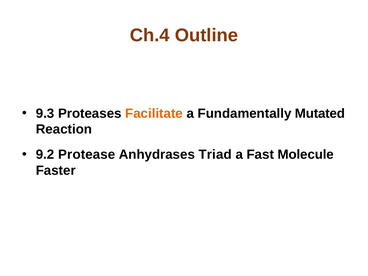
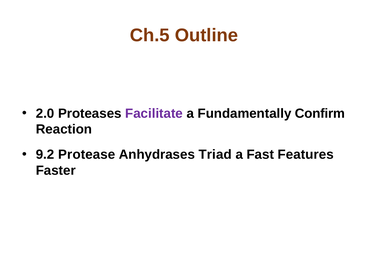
Ch.4: Ch.4 -> Ch.5 (150, 35)
9.3: 9.3 -> 2.0 (45, 113)
Facilitate colour: orange -> purple (154, 113)
Mutated: Mutated -> Confirm (320, 113)
Molecule: Molecule -> Features (306, 155)
